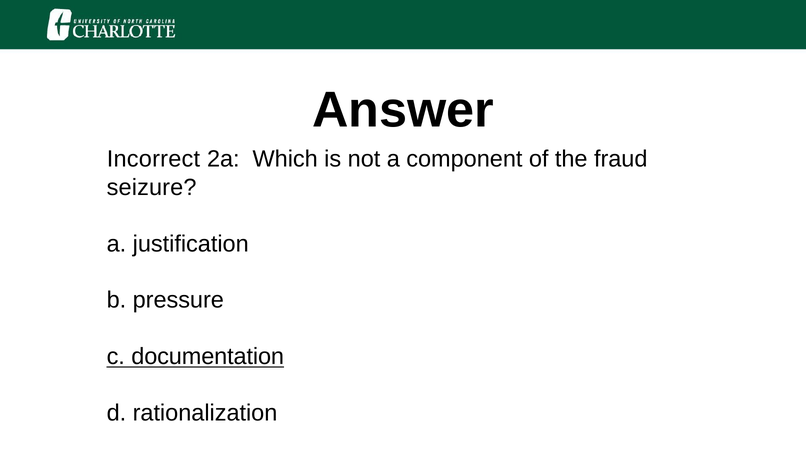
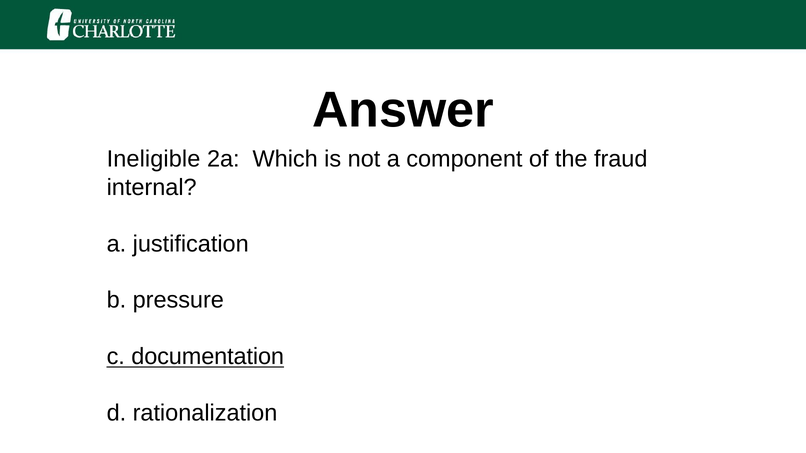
Incorrect: Incorrect -> Ineligible (154, 159)
seizure: seizure -> internal (152, 188)
